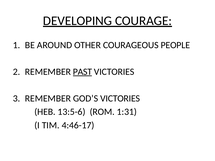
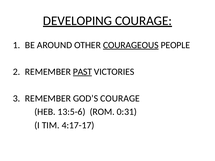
COURAGEOUS underline: none -> present (131, 45)
GOD’S VICTORIES: VICTORIES -> COURAGE (120, 99)
1:31: 1:31 -> 0:31 (127, 112)
4:46-17: 4:46-17 -> 4:17-17 (78, 125)
